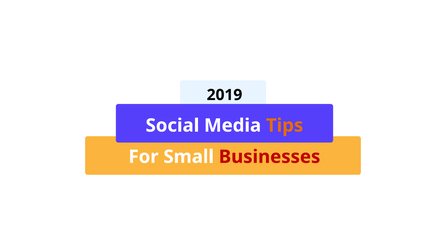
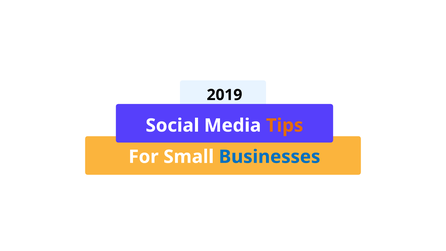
Businesses colour: red -> blue (270, 157)
